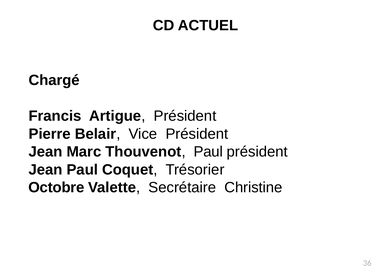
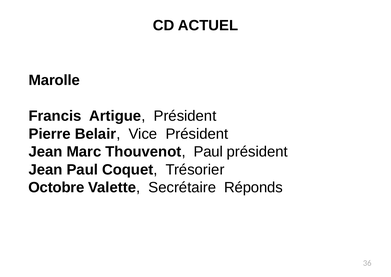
Chargé: Chargé -> Marolle (54, 80)
Christine: Christine -> Réponds (253, 187)
